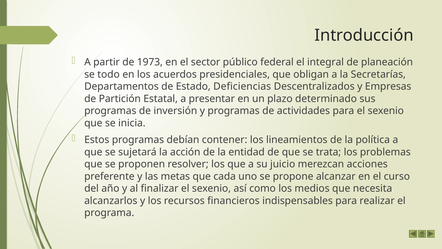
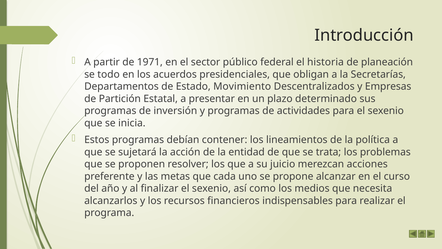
1973: 1973 -> 1971 (150, 62)
integral: integral -> historia (325, 62)
Deficiencias: Deficiencias -> Movimiento (242, 86)
